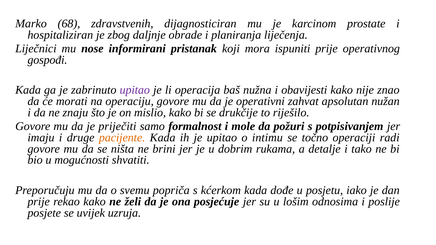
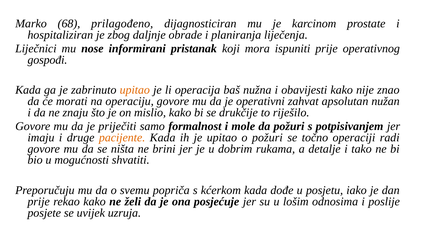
zdravstvenih: zdravstvenih -> prilagođeno (122, 24)
upitao colour: purple -> orange (135, 90)
o intimu: intimu -> požuri (267, 138)
